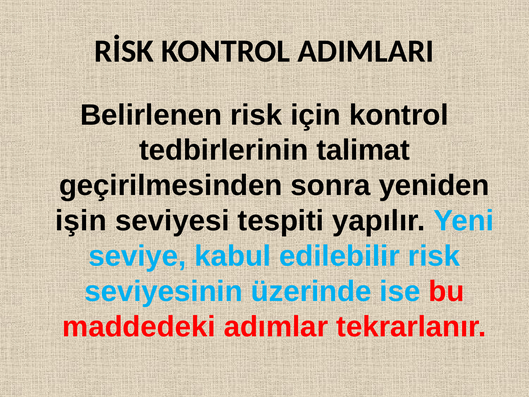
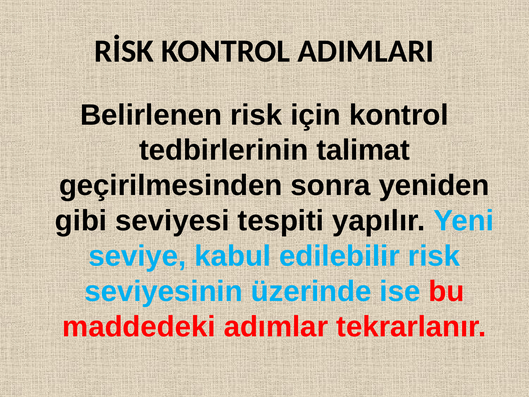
işin: işin -> gibi (81, 221)
